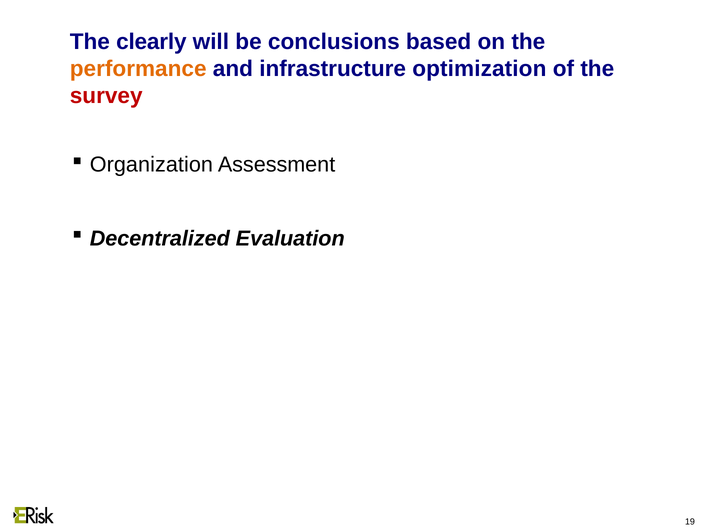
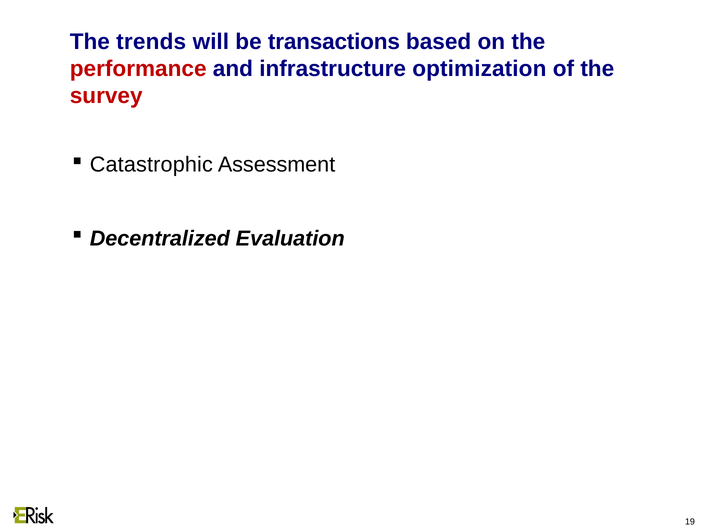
clearly: clearly -> trends (151, 42)
conclusions: conclusions -> transactions (334, 42)
performance colour: orange -> red (138, 69)
Organization: Organization -> Catastrophic (151, 164)
